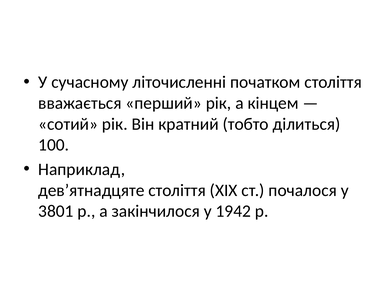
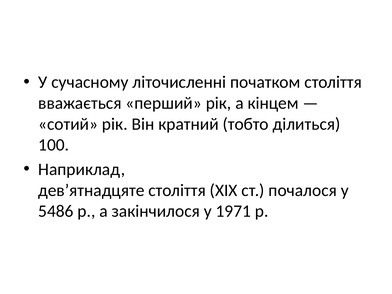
3801: 3801 -> 5486 (56, 211)
1942: 1942 -> 1971 (233, 211)
